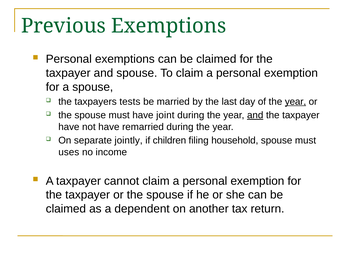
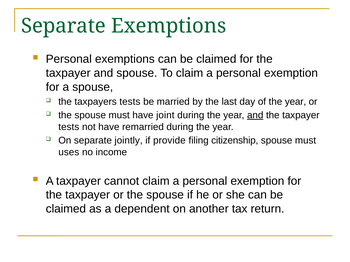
Previous: Previous -> Separate (63, 26)
year underline: present -> none (296, 102)
have: have -> tests (69, 127)
children: children -> provide (169, 141)
household: household -> citizenship (235, 141)
